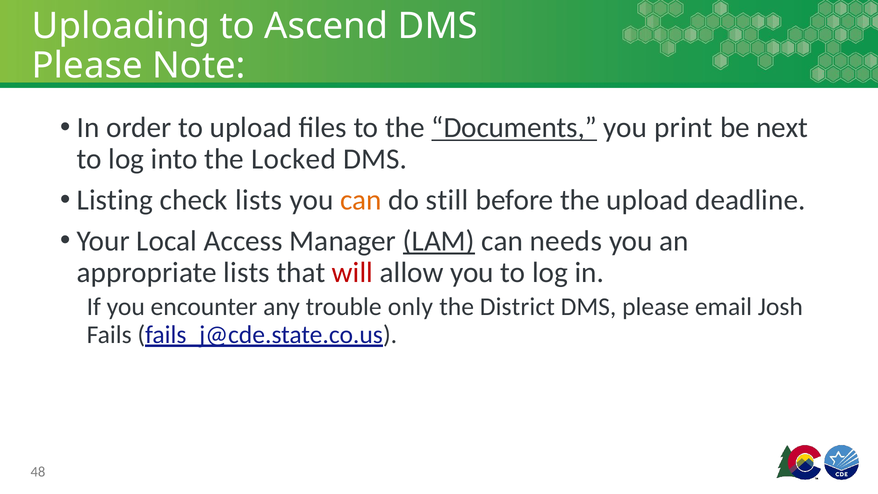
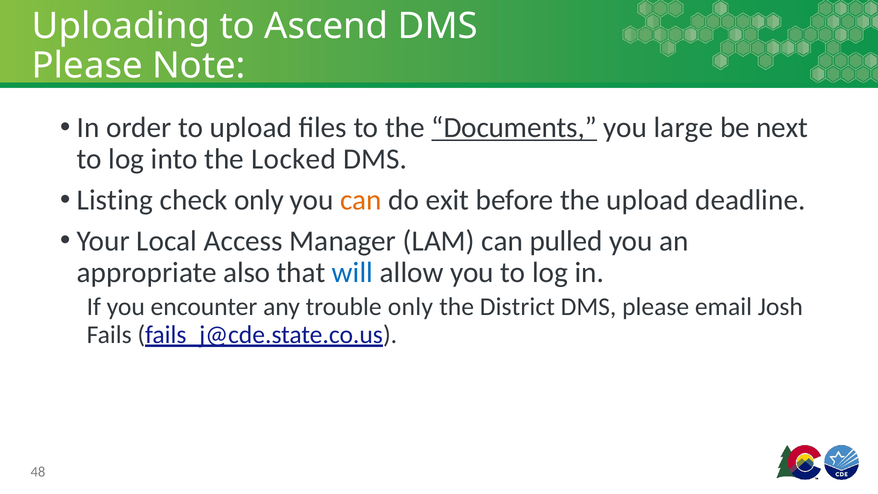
print: print -> large (683, 128)
check lists: lists -> only (259, 200)
still: still -> exit (447, 200)
LAM underline: present -> none (439, 241)
needs: needs -> pulled (566, 241)
appropriate lists: lists -> also (247, 272)
will colour: red -> blue (353, 272)
